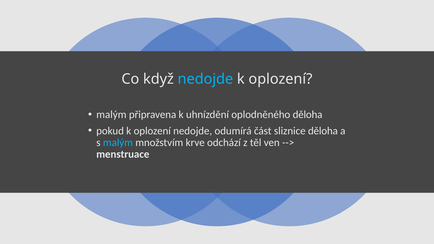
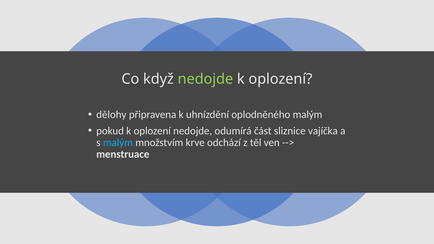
nedojde colour: light blue -> light green (205, 79)
malým: malým -> dělohy (111, 115)
oplodněného děloha: děloha -> malým (308, 115)
sliznice děloha: děloha -> vajíčka (323, 131)
